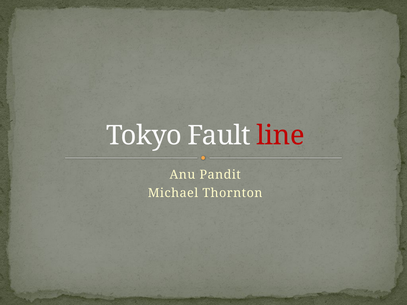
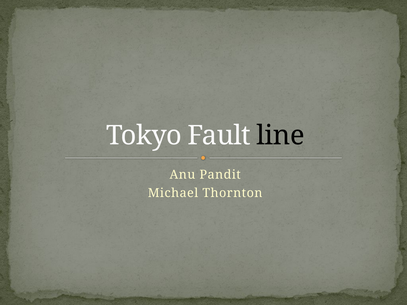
line colour: red -> black (281, 136)
